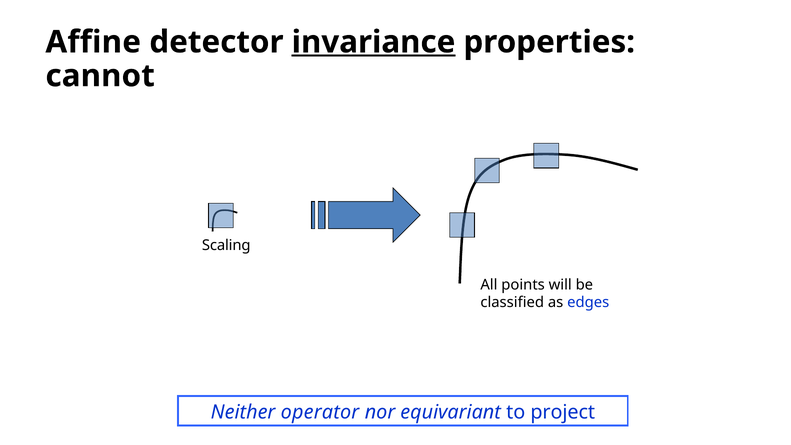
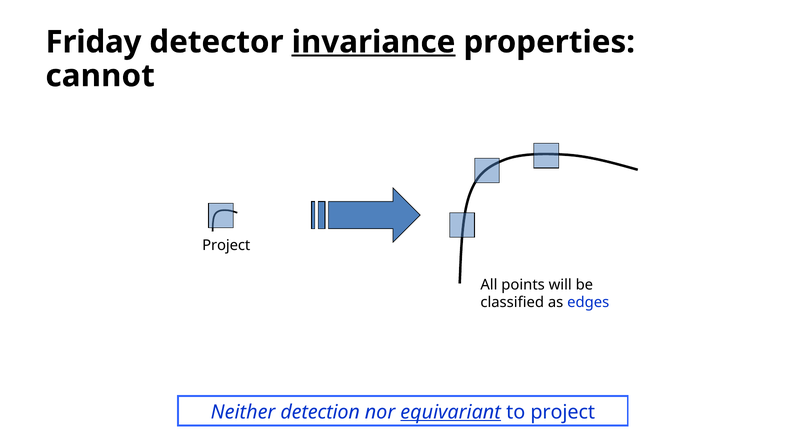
Affine: Affine -> Friday (93, 42)
Scaling: Scaling -> Project (226, 245)
operator: operator -> detection (320, 412)
equivariant underline: none -> present (451, 412)
